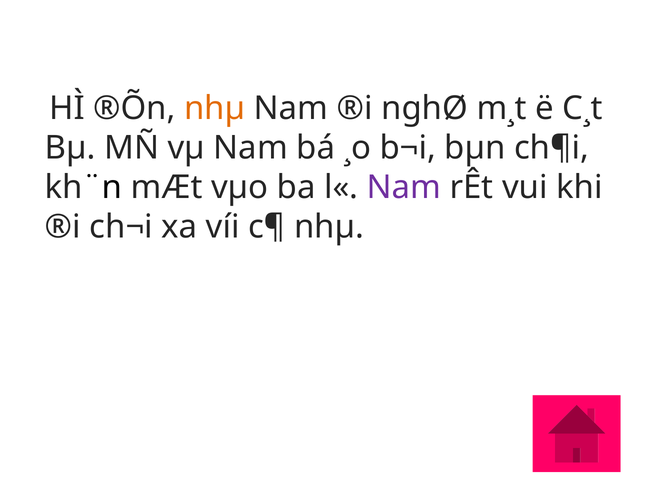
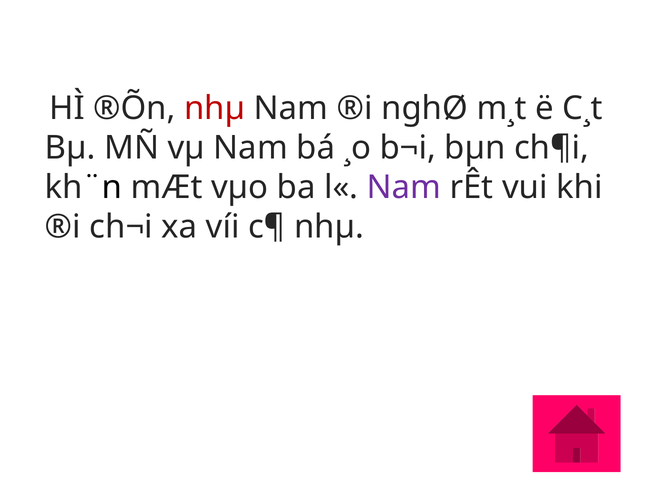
nhµ colour: orange -> red (215, 109)
